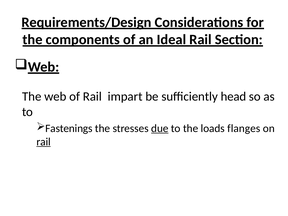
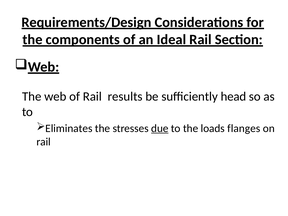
impart: impart -> results (125, 96)
Fastenings: Fastenings -> Eliminates (69, 128)
rail underline: present -> none (44, 142)
